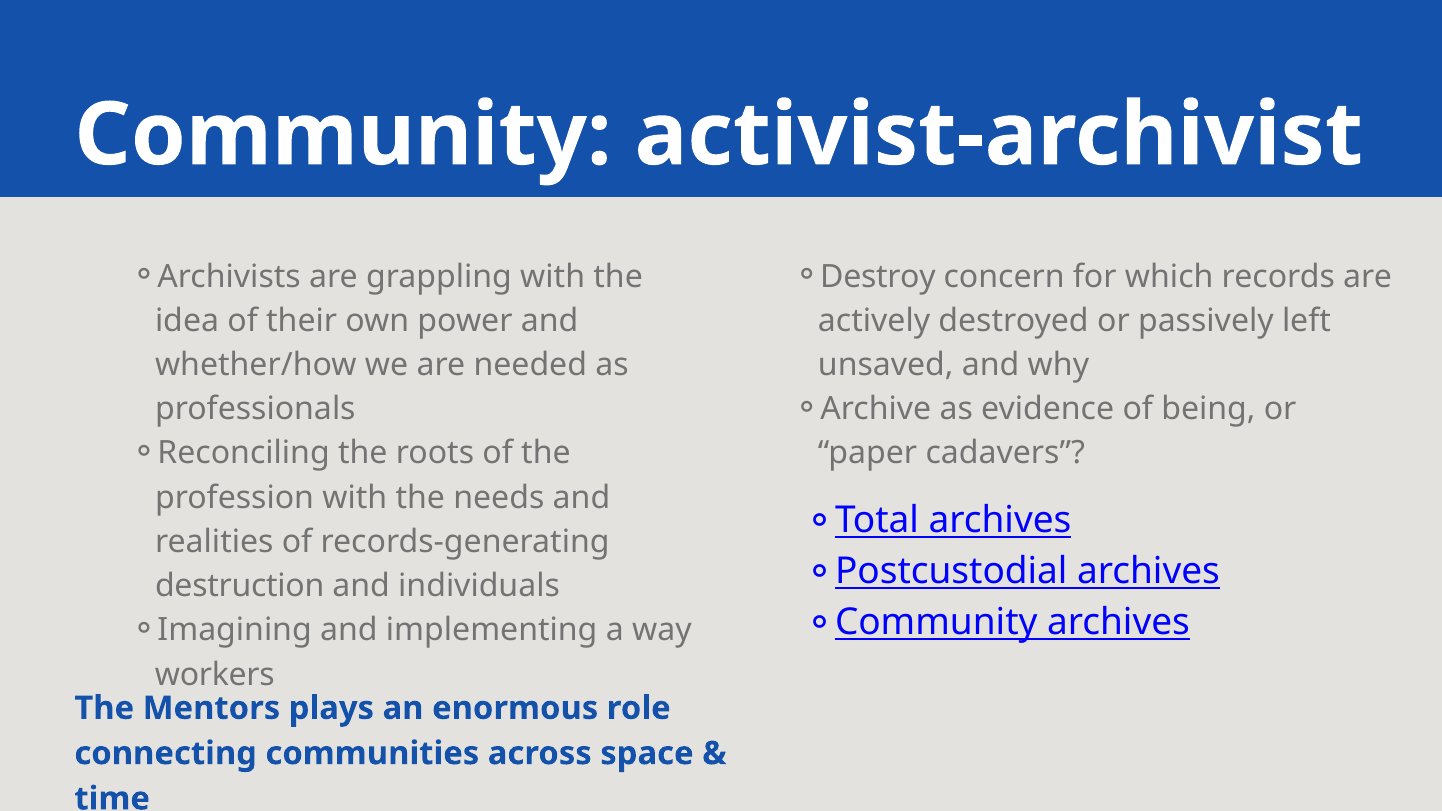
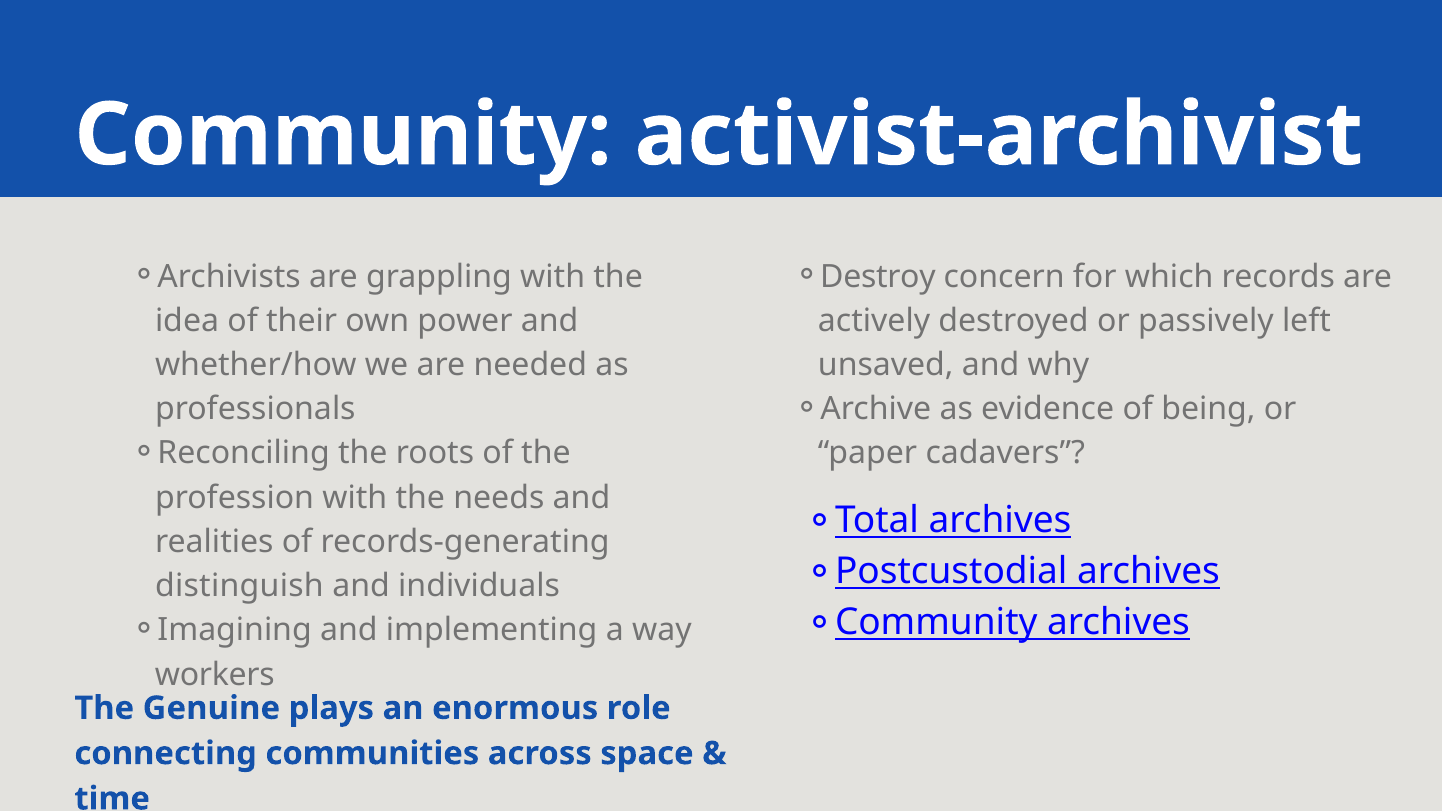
destruction: destruction -> distinguish (239, 586)
Mentors: Mentors -> Genuine (211, 708)
